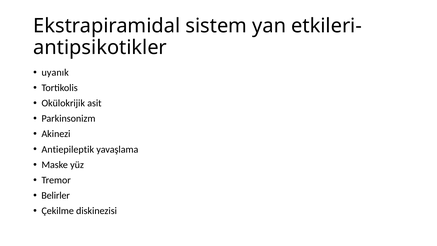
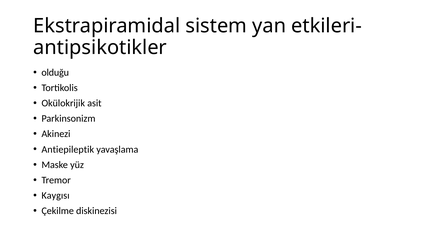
uyanık: uyanık -> olduğu (55, 72)
Belirler: Belirler -> Kaygısı (56, 195)
